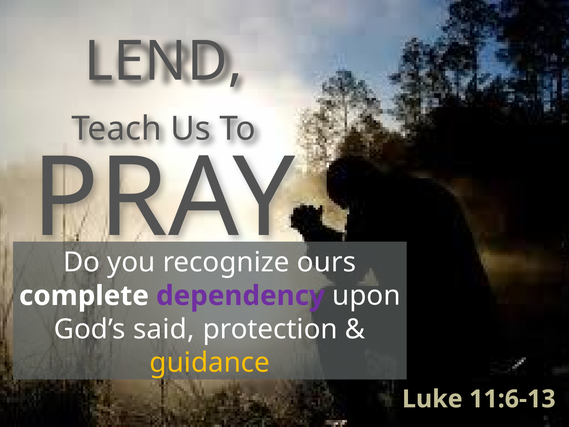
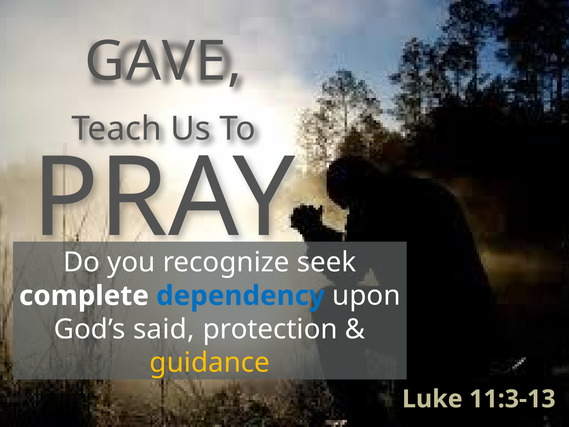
LEND: LEND -> GAVE (163, 61)
ours: ours -> seek (327, 262)
dependency colour: purple -> blue (240, 296)
11:6-13: 11:6-13 -> 11:3-13 (512, 399)
